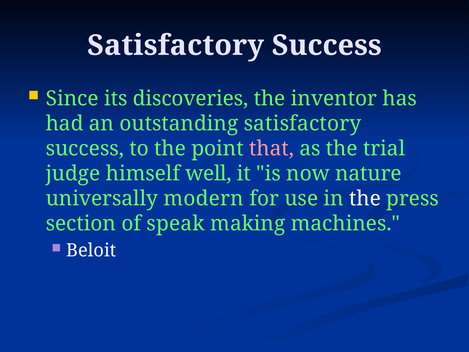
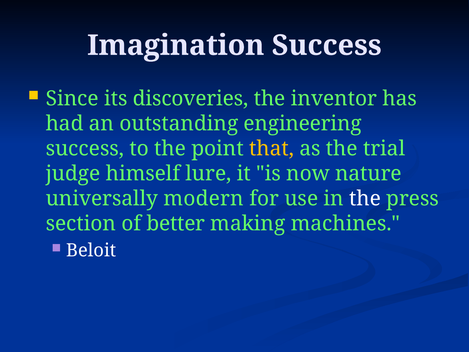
Satisfactory: Satisfactory -> Imagination (176, 45)
outstanding satisfactory: satisfactory -> engineering (303, 123)
that colour: pink -> yellow (272, 148)
well: well -> lure (208, 173)
speak: speak -> better (176, 223)
